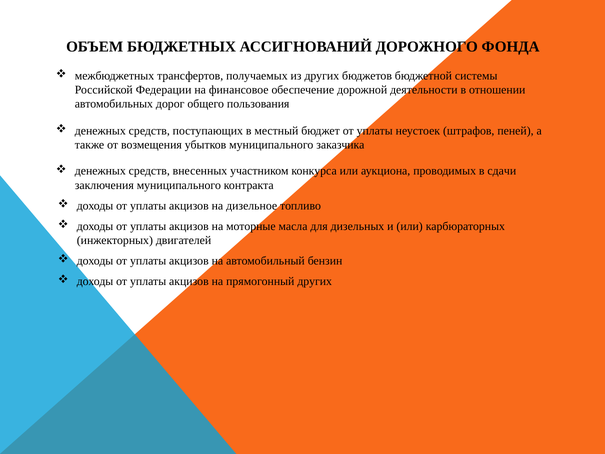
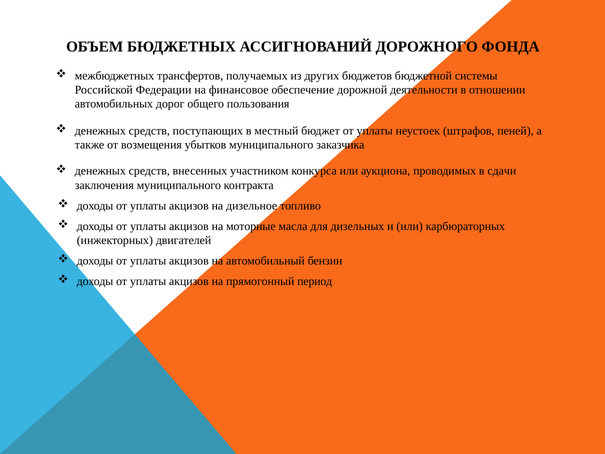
прямогонный других: других -> период (315, 281)
